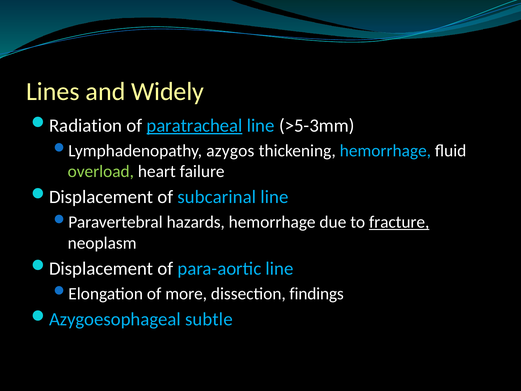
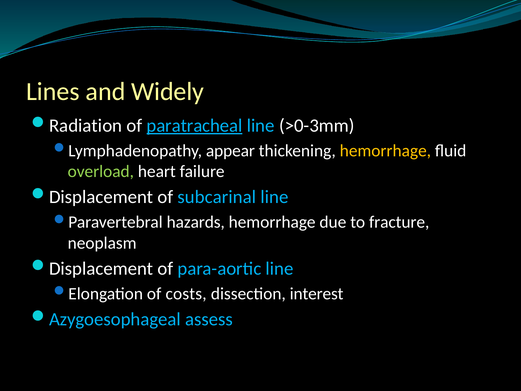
>5-3mm: >5-3mm -> >0-3mm (317, 125)
azygos: azygos -> appear (230, 151)
hemorrhage colour: light blue -> yellow (385, 151)
fracture underline: present -> none (399, 222)
more: more -> costs (186, 293)
findings: findings -> interest (317, 293)
subtle: subtle -> assess (209, 319)
